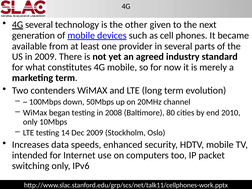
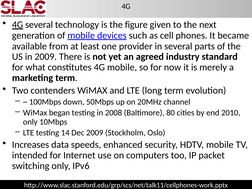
other: other -> figure (136, 25)
